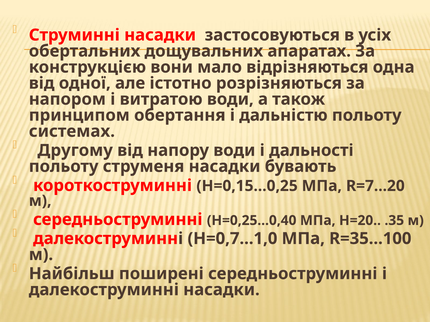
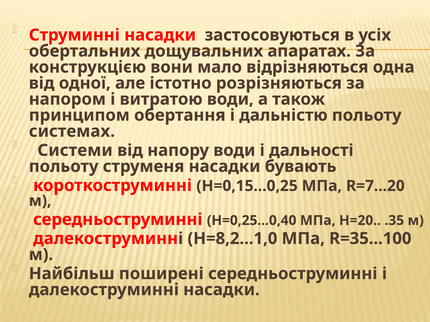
Другому: Другому -> Системи (75, 151)
Н=0,7...1,0: Н=0,7...1,0 -> Н=8,2...1,0 (232, 239)
